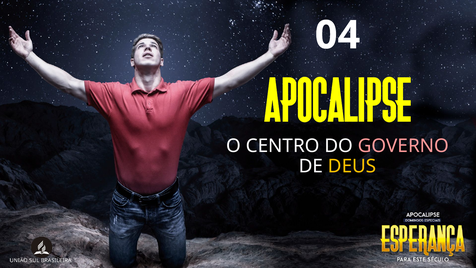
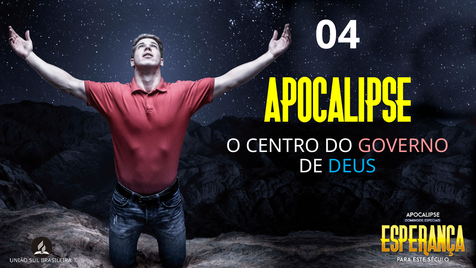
DEUS colour: yellow -> light blue (352, 166)
